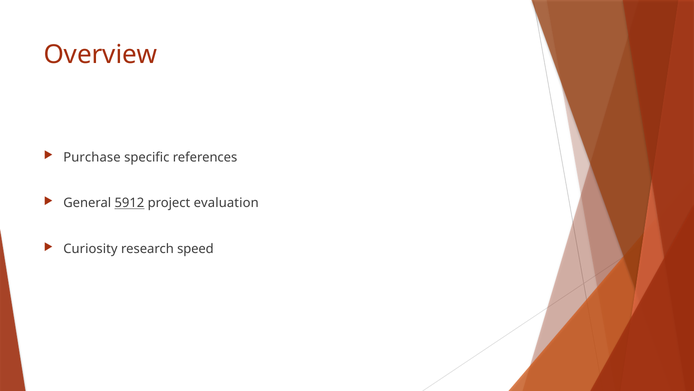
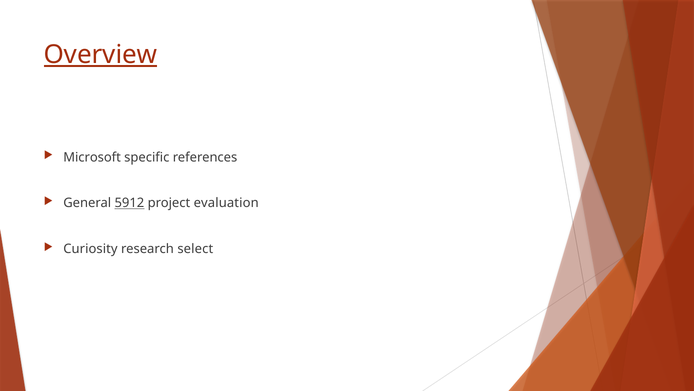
Overview underline: none -> present (100, 55)
Purchase: Purchase -> Microsoft (92, 157)
speed: speed -> select (195, 249)
